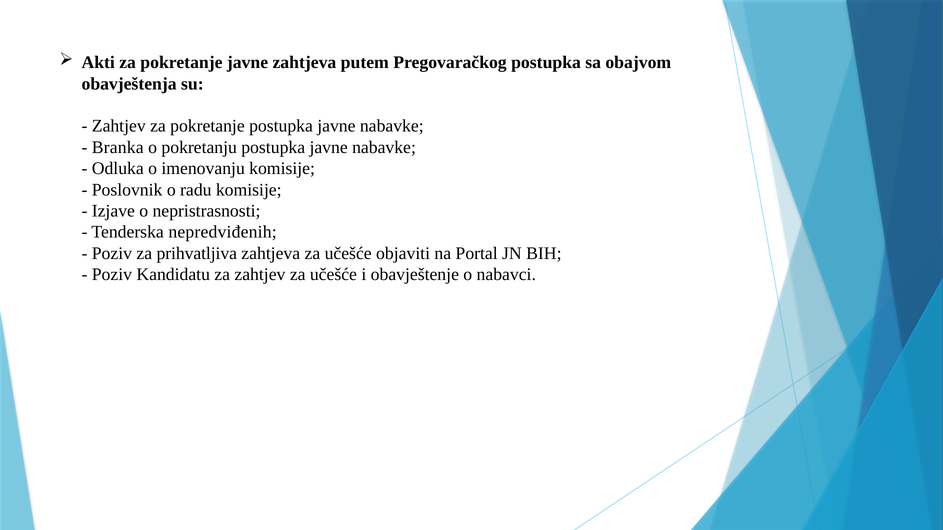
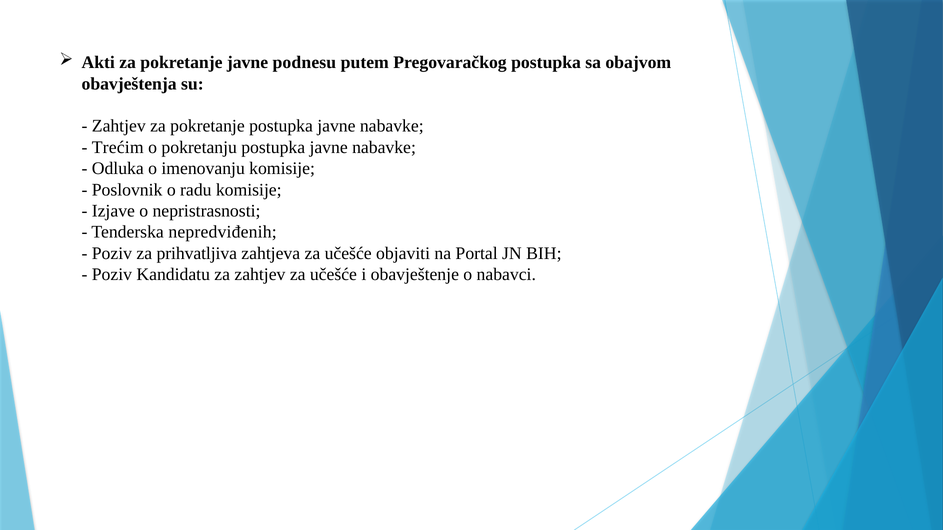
javne zahtjeva: zahtjeva -> podnesu (304, 63)
Branka: Branka -> Trećim (118, 147)
